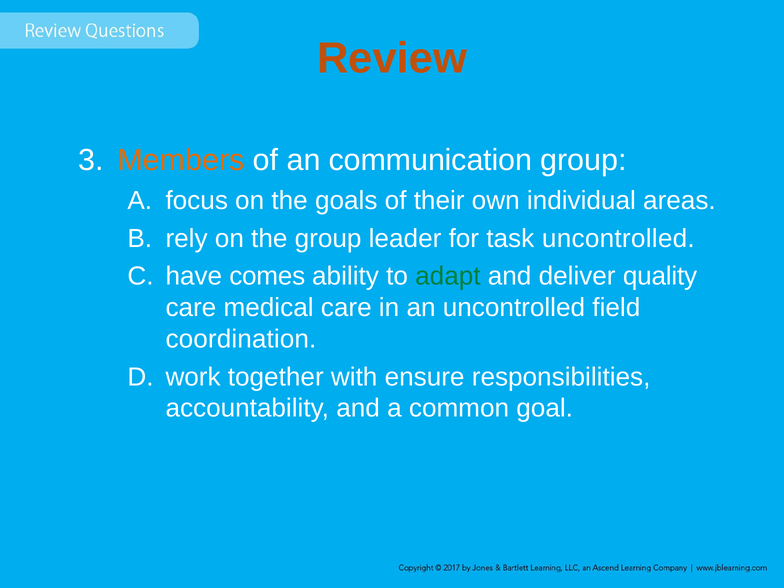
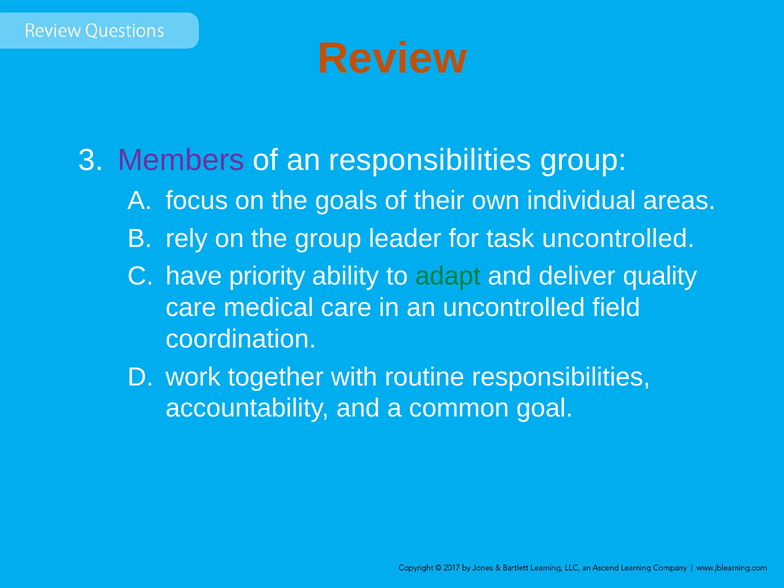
Members colour: orange -> purple (181, 160)
an communication: communication -> responsibilities (430, 160)
comes: comes -> priority (267, 276)
ensure: ensure -> routine (425, 377)
